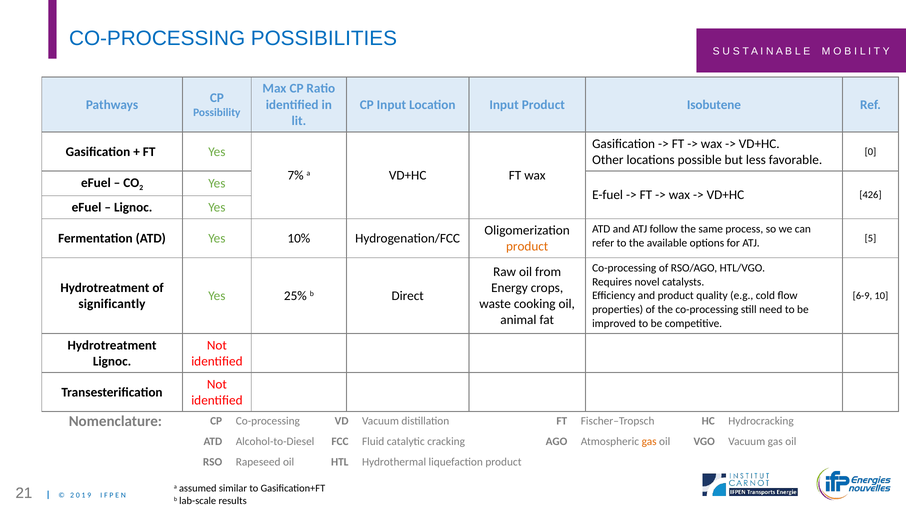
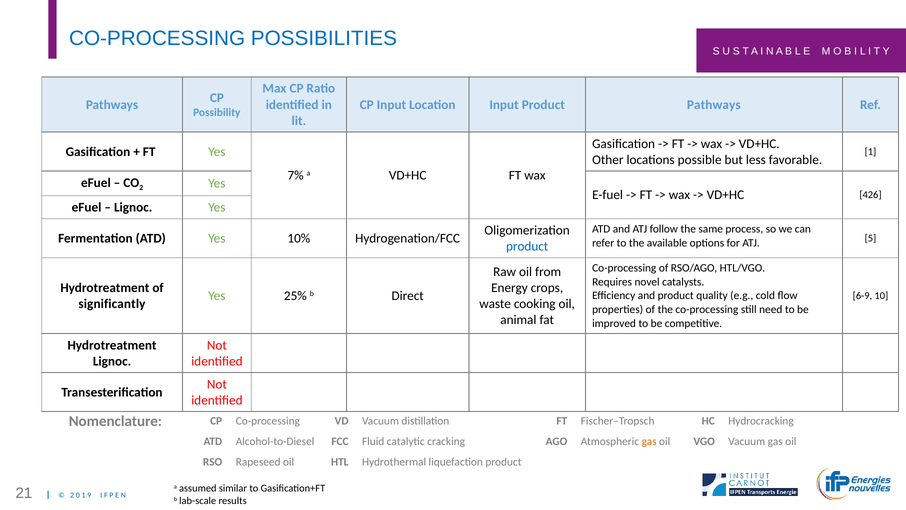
Product Isobutene: Isobutene -> Pathways (714, 105)
0: 0 -> 1 (870, 152)
product colour: orange -> blue (527, 246)
